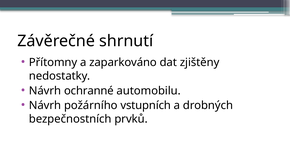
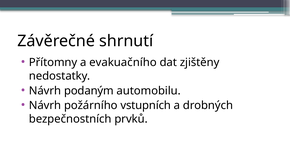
zaparkováno: zaparkováno -> evakuačního (123, 62)
ochranné: ochranné -> podaným (89, 91)
